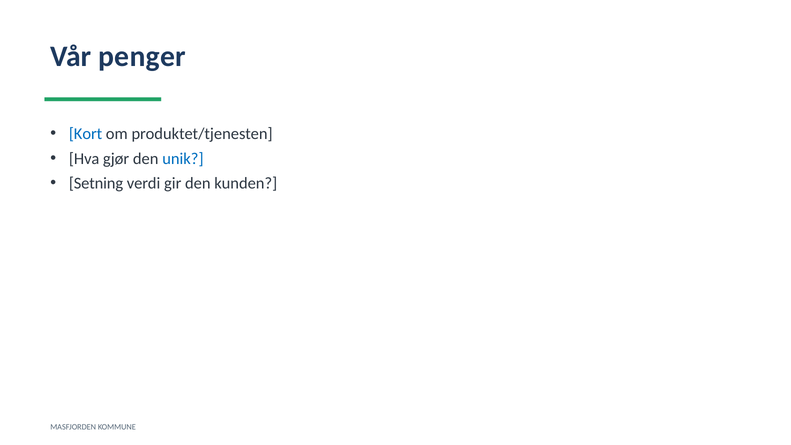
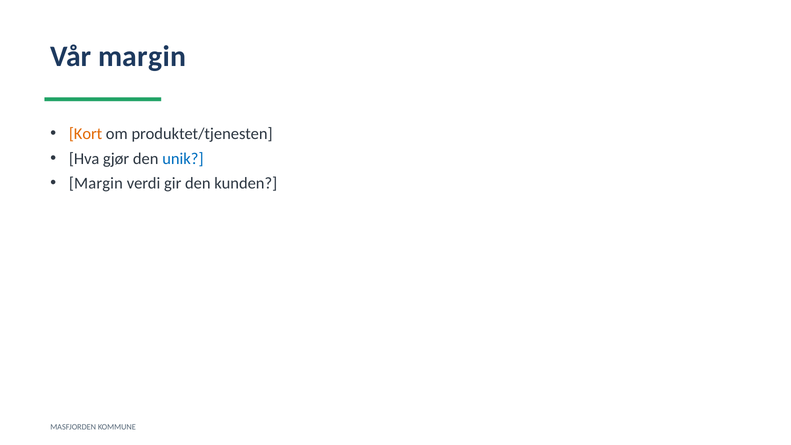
Vår penger: penger -> margin (142, 56)
Kort colour: blue -> orange (86, 134)
Setning: Setning -> Margin (96, 183)
